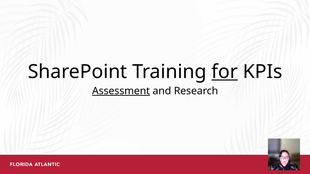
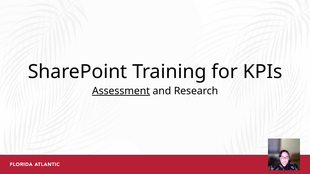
for underline: present -> none (225, 72)
